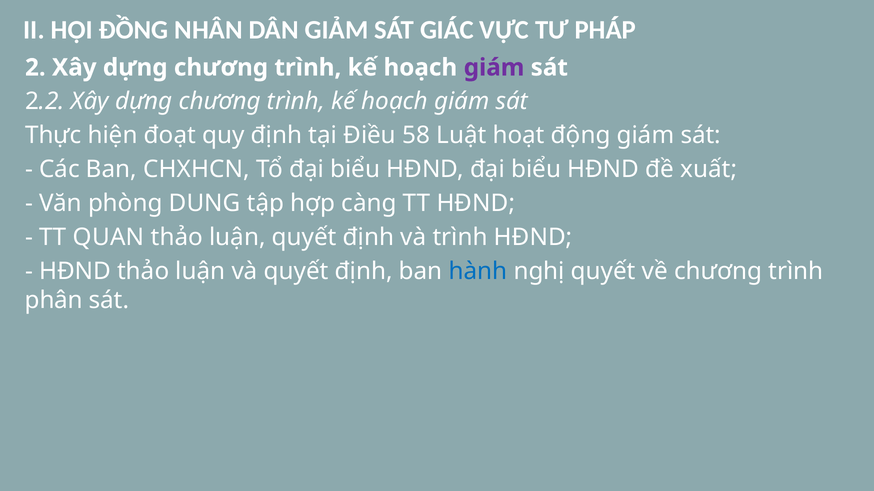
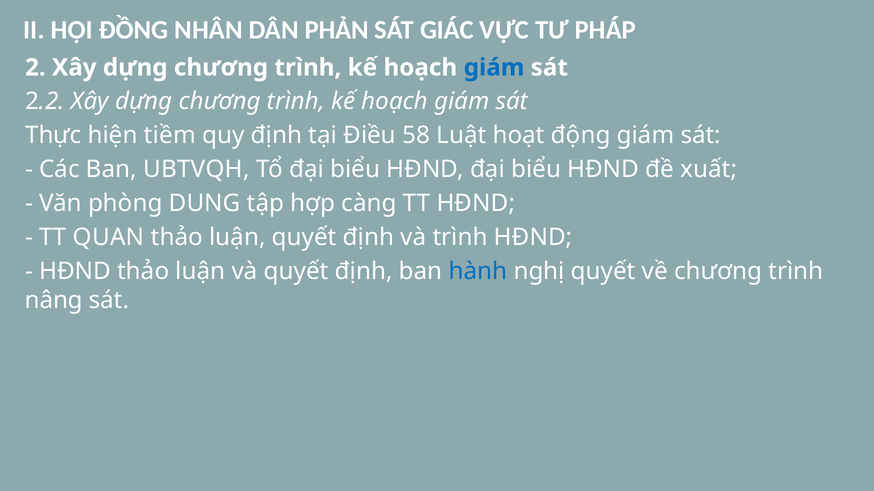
GIẢM: GIẢM -> PHẢN (337, 30)
giám colour: purple -> blue (494, 68)
đoạt: đoạt -> tiềm (170, 136)
CHXHCN: CHXHCN -> UBTVQH (196, 170)
phân: phân -> nâng (54, 301)
